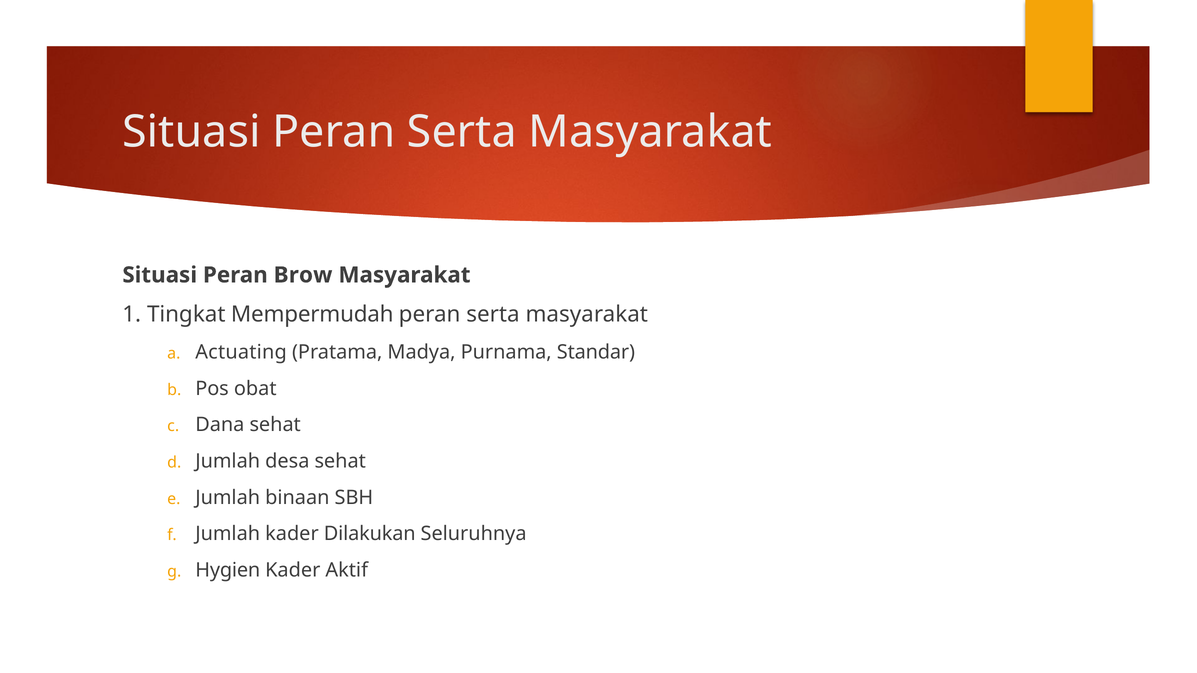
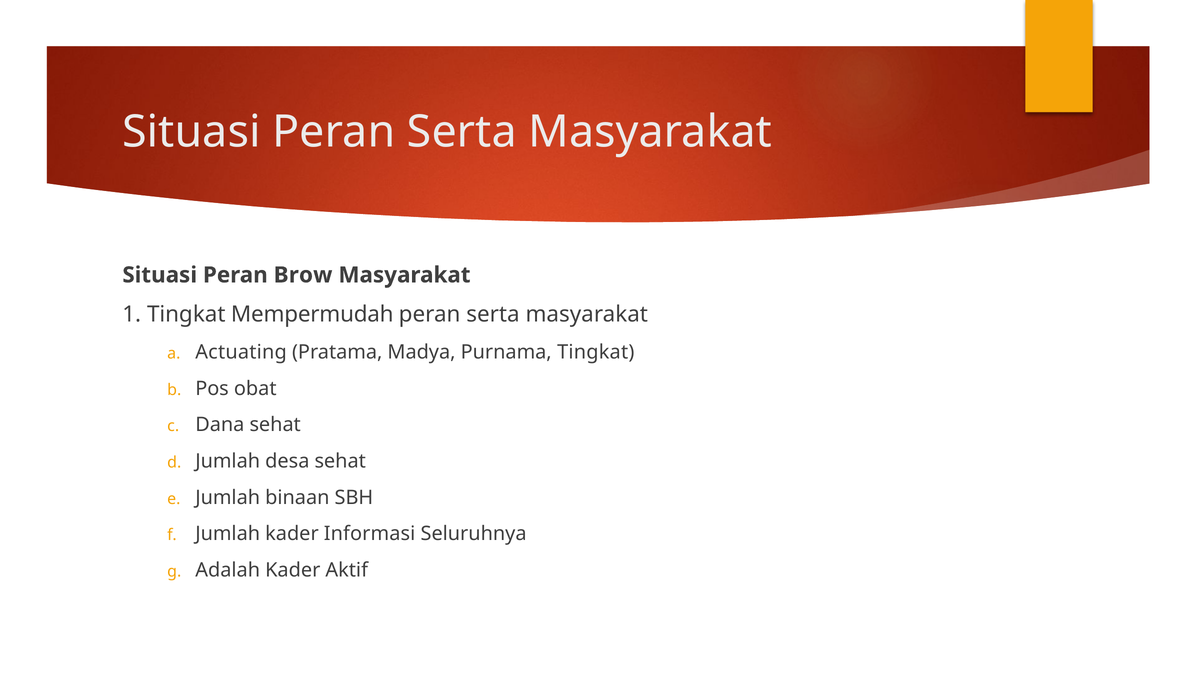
Purnama Standar: Standar -> Tingkat (596, 352)
Dilakukan: Dilakukan -> Informasi (370, 534)
Hygien: Hygien -> Adalah (228, 570)
